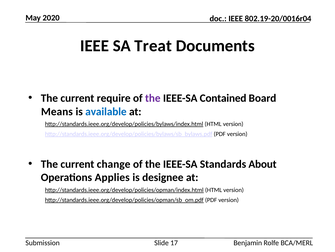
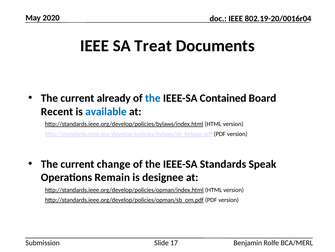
require: require -> already (114, 98)
the colour: purple -> blue (153, 98)
Means: Means -> Recent (57, 111)
About: About -> Speak (262, 164)
Applies: Applies -> Remain (112, 177)
